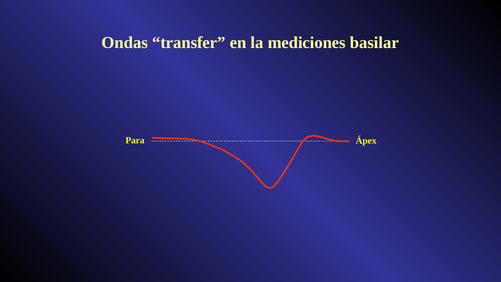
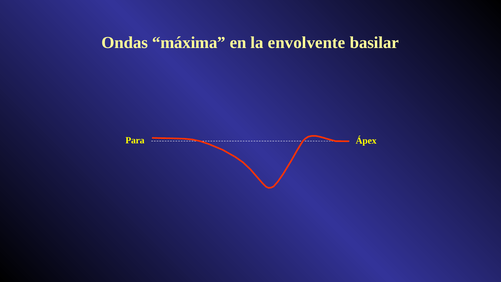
transfer: transfer -> máxima (189, 43)
mediciones: mediciones -> envolvente (307, 43)
